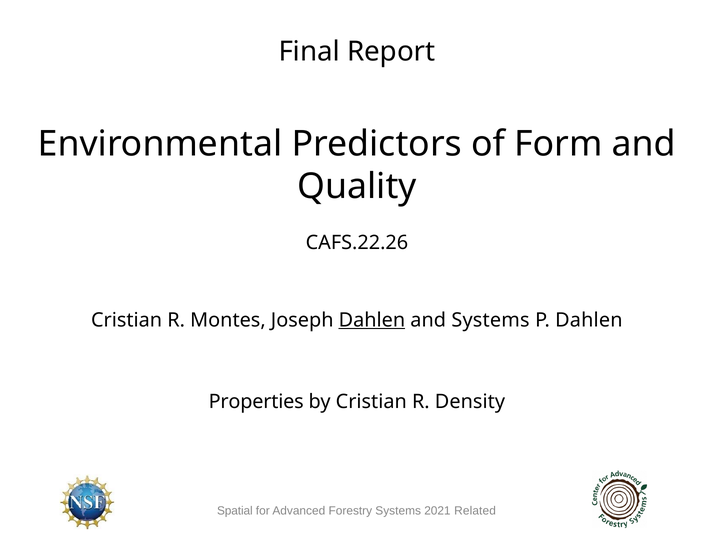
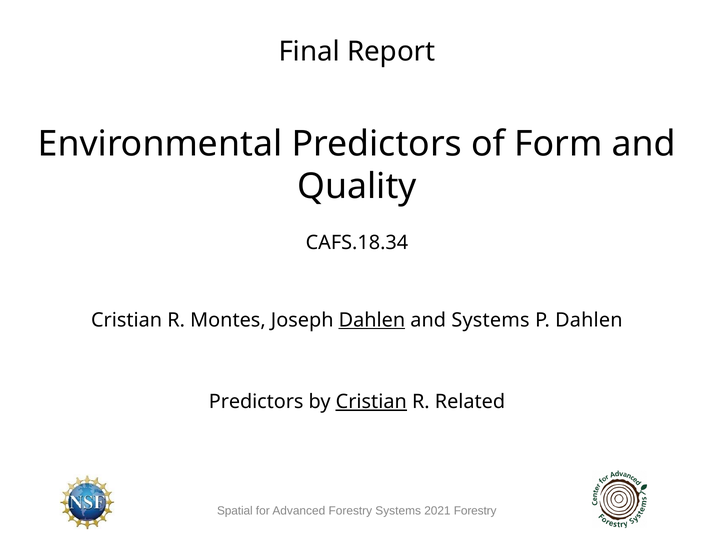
CAFS.22.26: CAFS.22.26 -> CAFS.18.34 (357, 243)
Properties: Properties -> Predictors (256, 402)
Cristian underline: none -> present (371, 402)
Density: Density -> Related (470, 402)
2021 Related: Related -> Forestry (475, 511)
